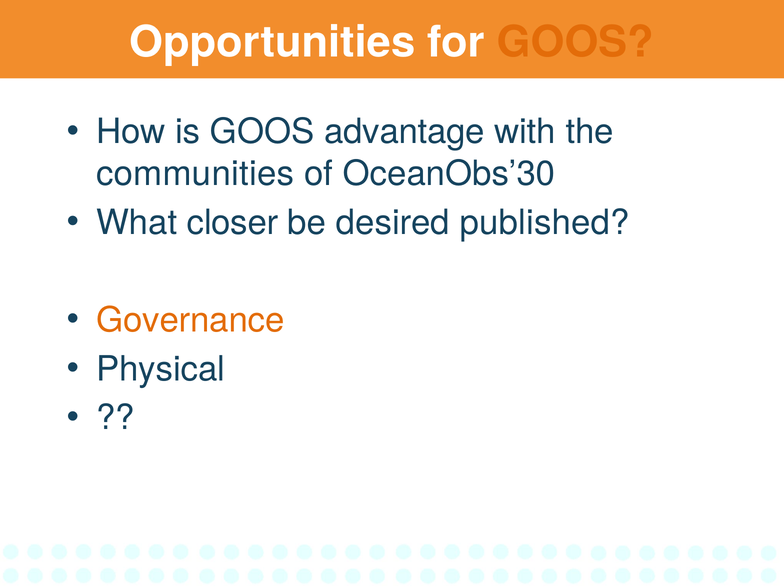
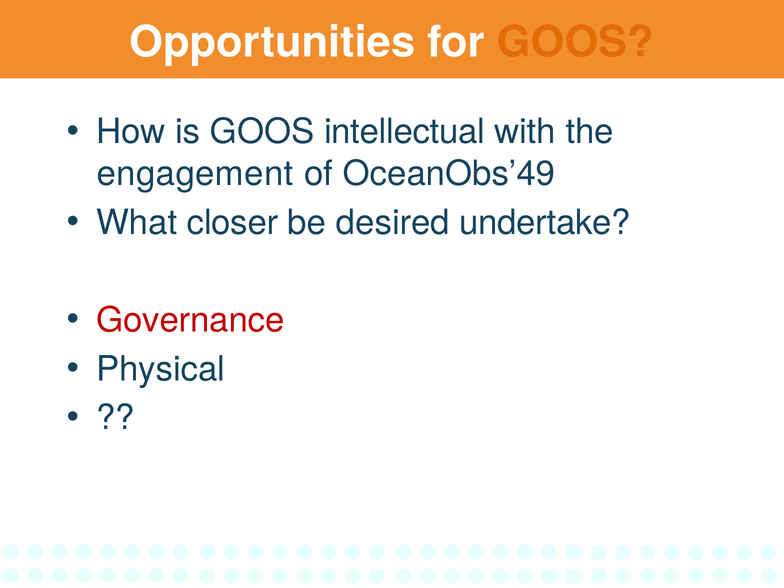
advantage: advantage -> intellectual (404, 132)
communities: communities -> engagement (195, 174)
OceanObs’30: OceanObs’30 -> OceanObs’49 (449, 174)
published: published -> undertake (545, 223)
Governance colour: orange -> red (190, 320)
